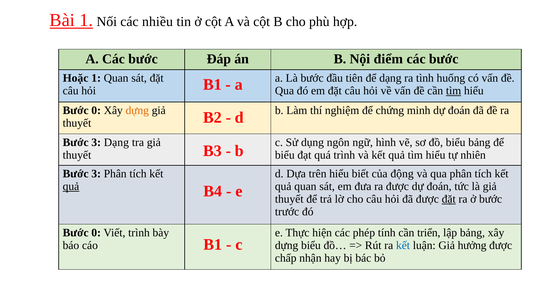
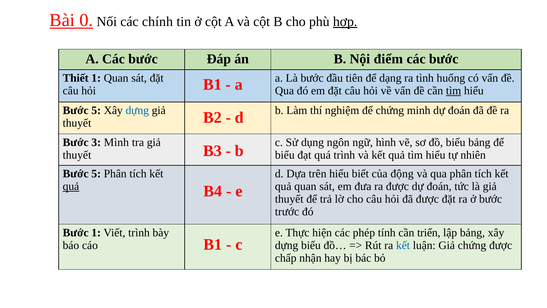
Bài 1: 1 -> 0 (86, 20)
nhiều: nhiều -> chính (157, 22)
hợp underline: none -> present (345, 22)
Hoặc: Hoặc -> Thiết (76, 78)
0: 0 -> 5 (96, 110)
dựng colour: orange -> blue (137, 110)
3 Dạng: Dạng -> Mình (116, 142)
3: 3 -> 5 (96, 174)
đặt underline: present -> none (449, 199)
0: 0 -> 1 (96, 232)
Giả hưởng: hưởng -> chứng (472, 245)
